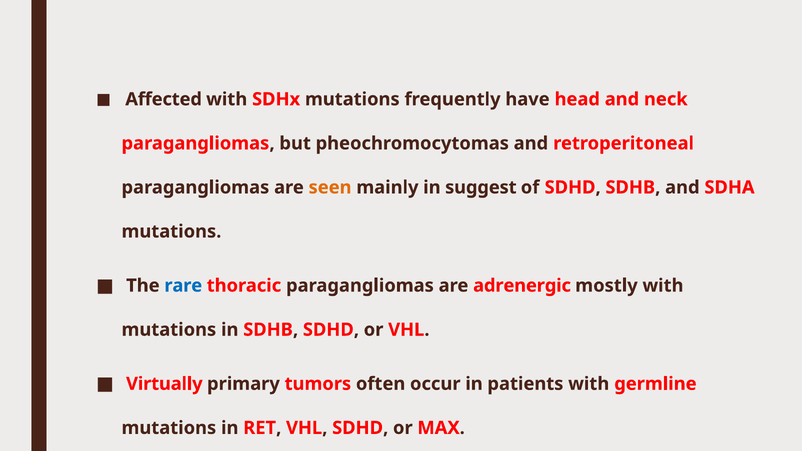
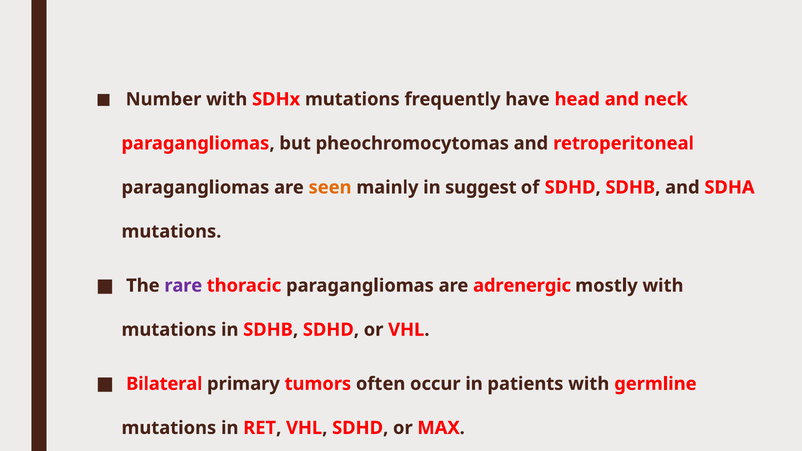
Affected: Affected -> Number (164, 99)
rare colour: blue -> purple (183, 286)
Virtually: Virtually -> Bilateral (164, 384)
